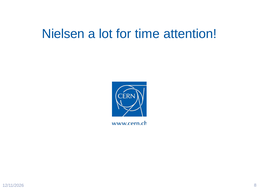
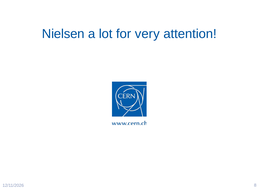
time: time -> very (147, 34)
